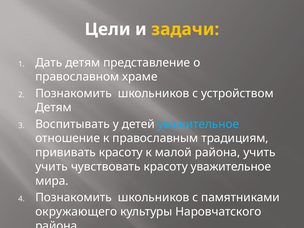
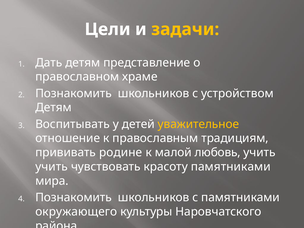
уважительное colour: light blue -> yellow (198, 124)
прививать красоту: красоту -> родине (121, 153)
малой района: района -> любовь (218, 153)
красоту уважительное: уважительное -> памятниками (231, 167)
